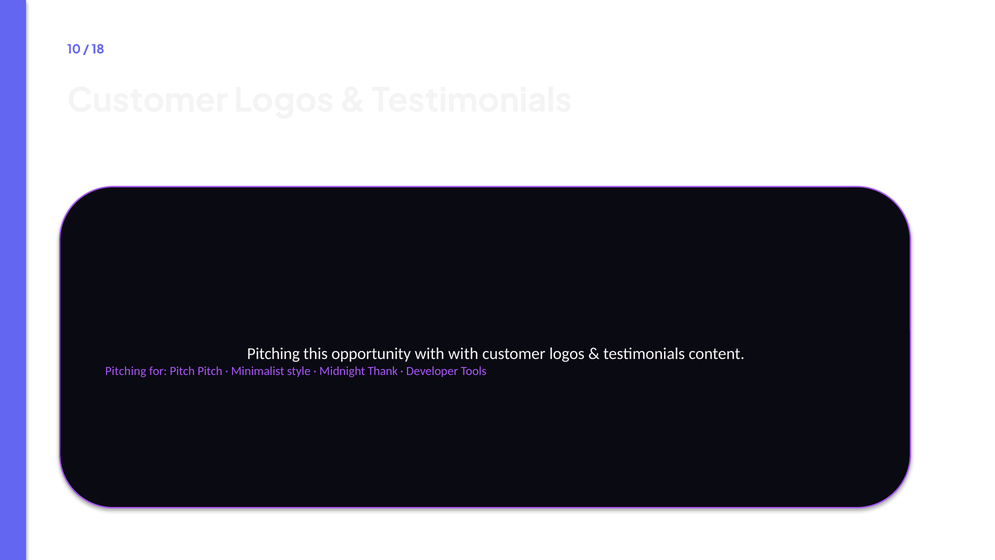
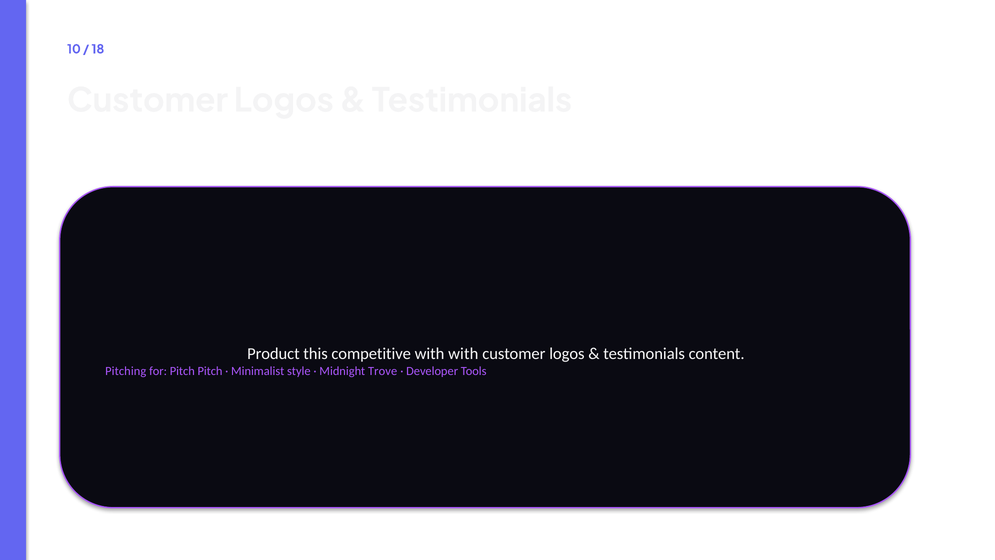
Pitching: Pitching -> Product (273, 354)
opportunity: opportunity -> competitive (371, 354)
Thank: Thank -> Trove (383, 371)
